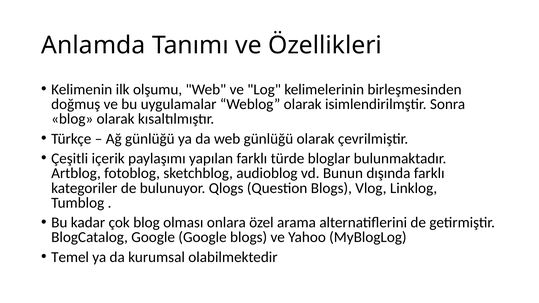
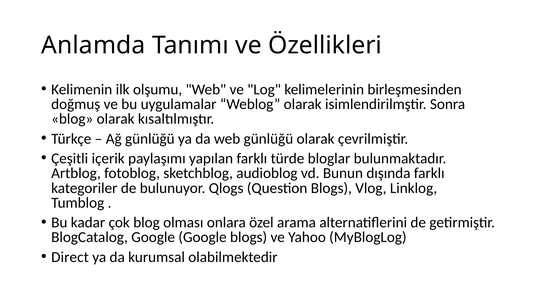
Temel: Temel -> Direct (70, 257)
